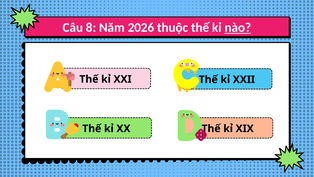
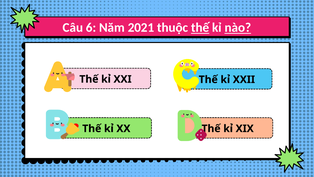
8: 8 -> 6 (91, 28)
2026: 2026 -> 2021 (141, 28)
thế underline: none -> present (200, 28)
